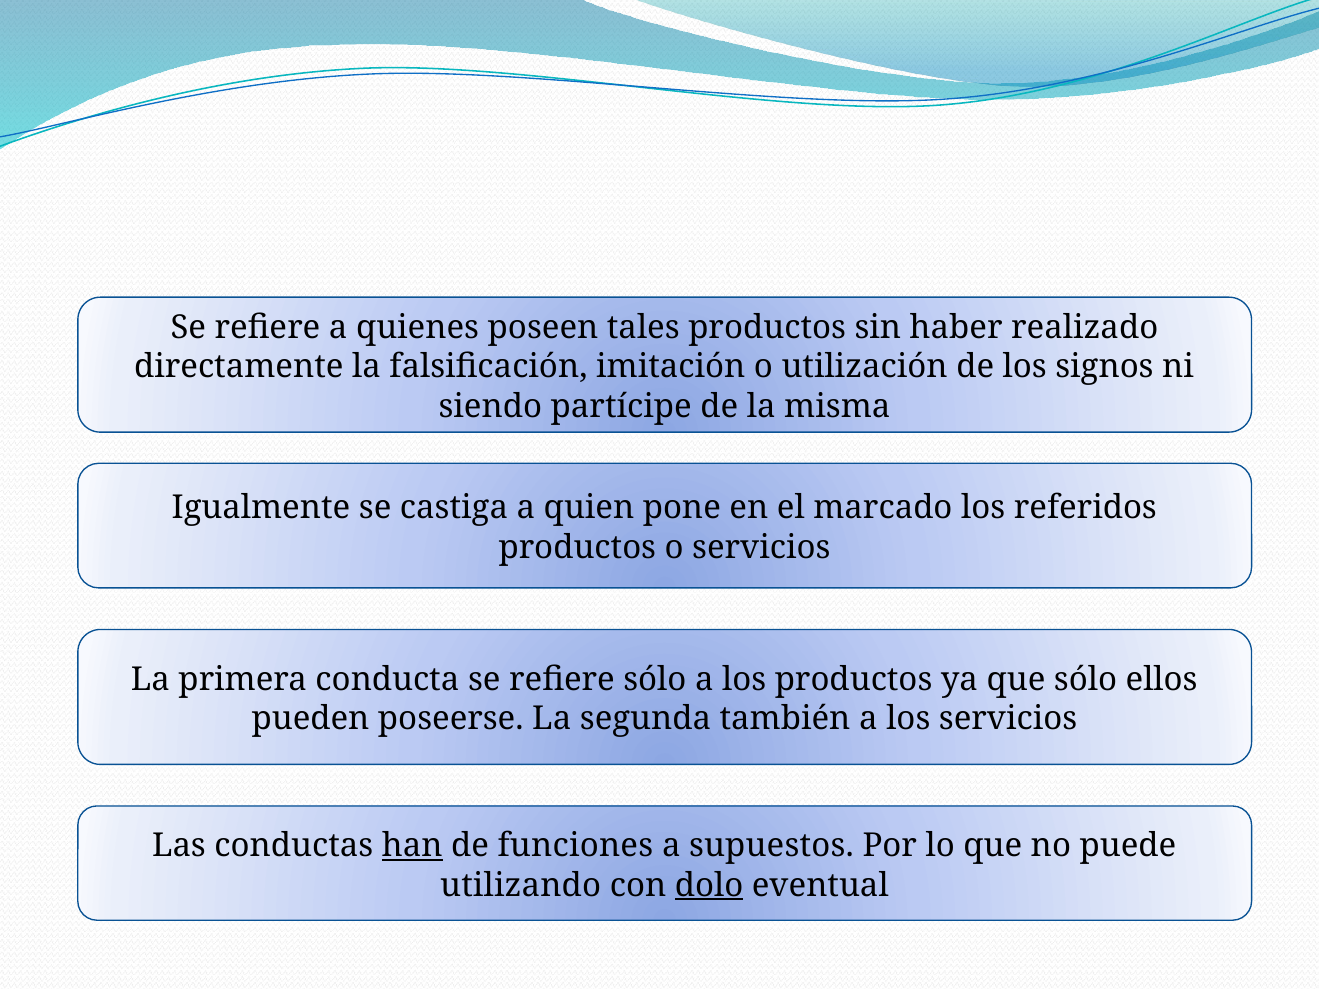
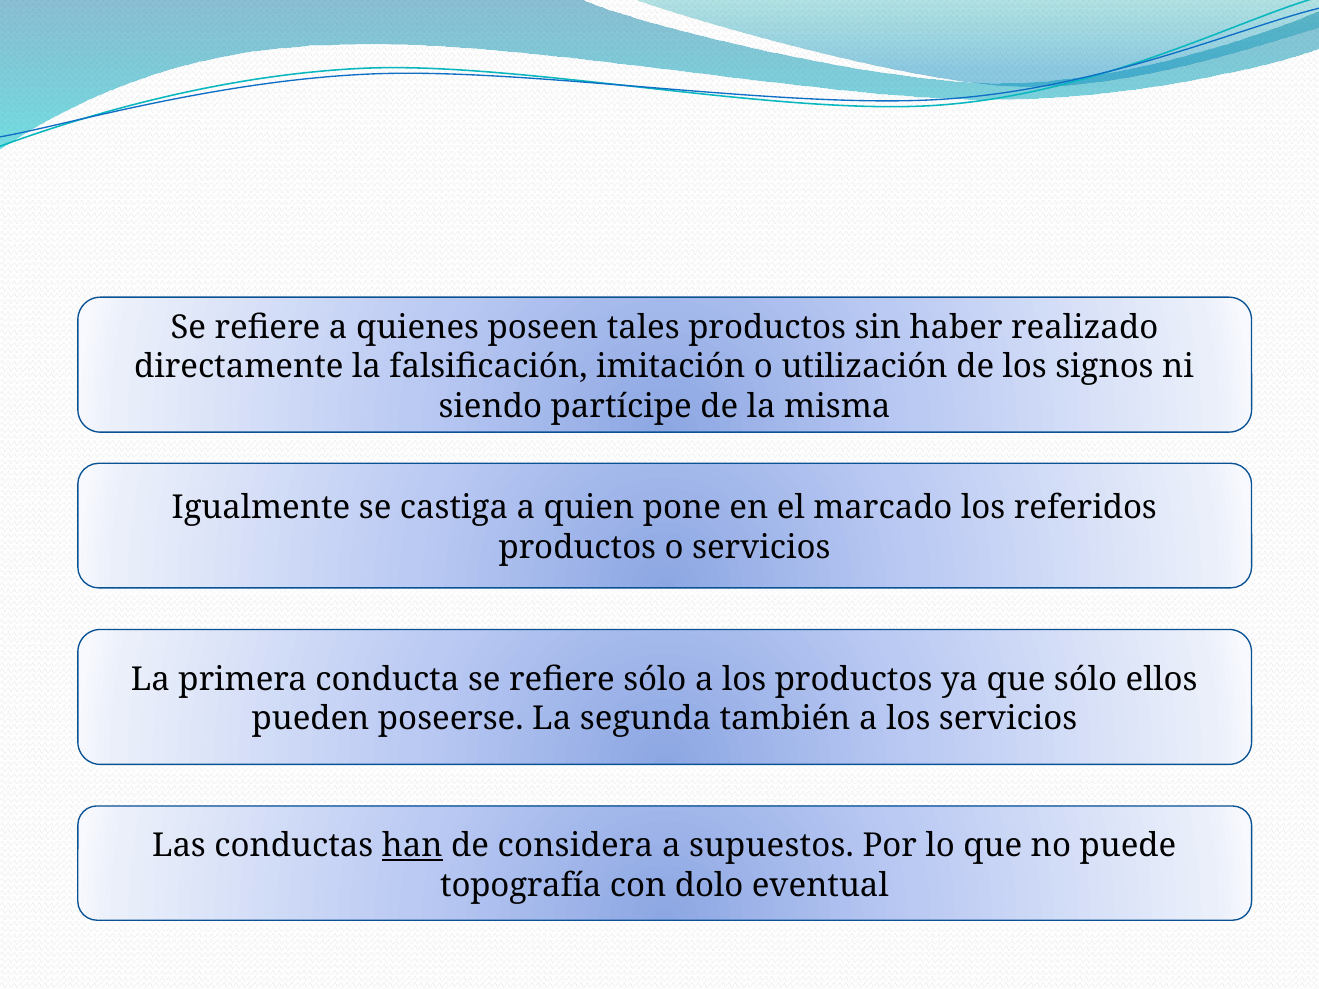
funciones: funciones -> considera (575, 846)
utilizando: utilizando -> topografía (521, 885)
dolo underline: present -> none (709, 885)
